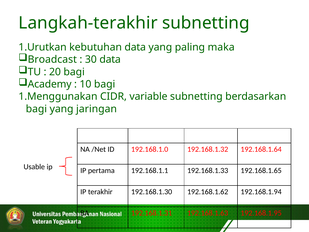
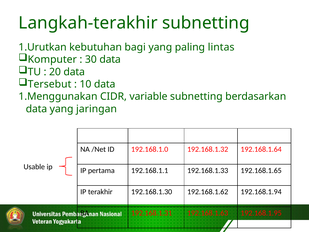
kebutuhan data: data -> bagi (135, 47)
maka: maka -> lintas (221, 47)
Broadcast: Broadcast -> Komputer (52, 59)
20 bagi: bagi -> data (74, 72)
Academy: Academy -> Tersebut (50, 84)
10 bagi: bagi -> data (105, 84)
bagi: bagi -> data (36, 109)
